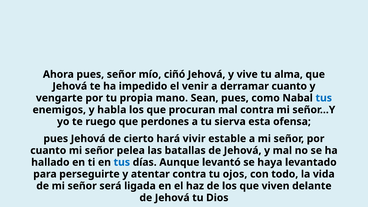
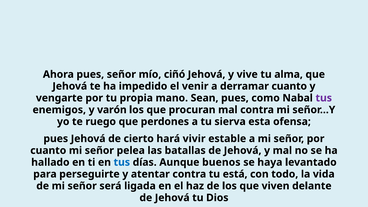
tus colour: blue -> purple (324, 98)
habla: habla -> varón (112, 110)
levantó: levantó -> buenos (221, 162)
ojos: ojos -> está (235, 174)
